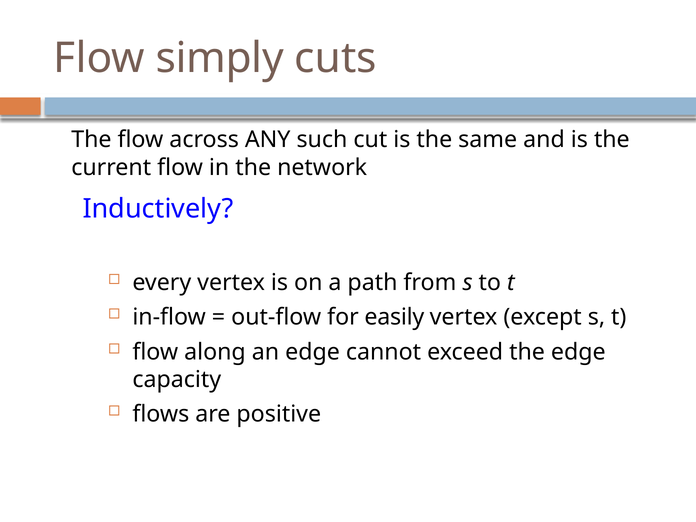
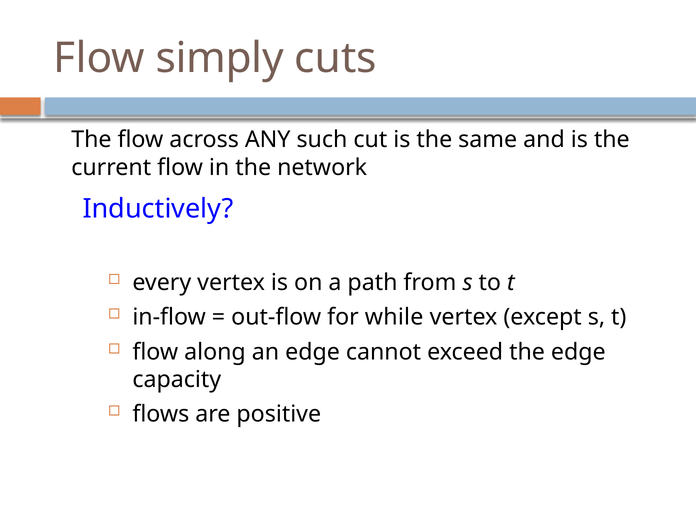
easily: easily -> while (394, 317)
